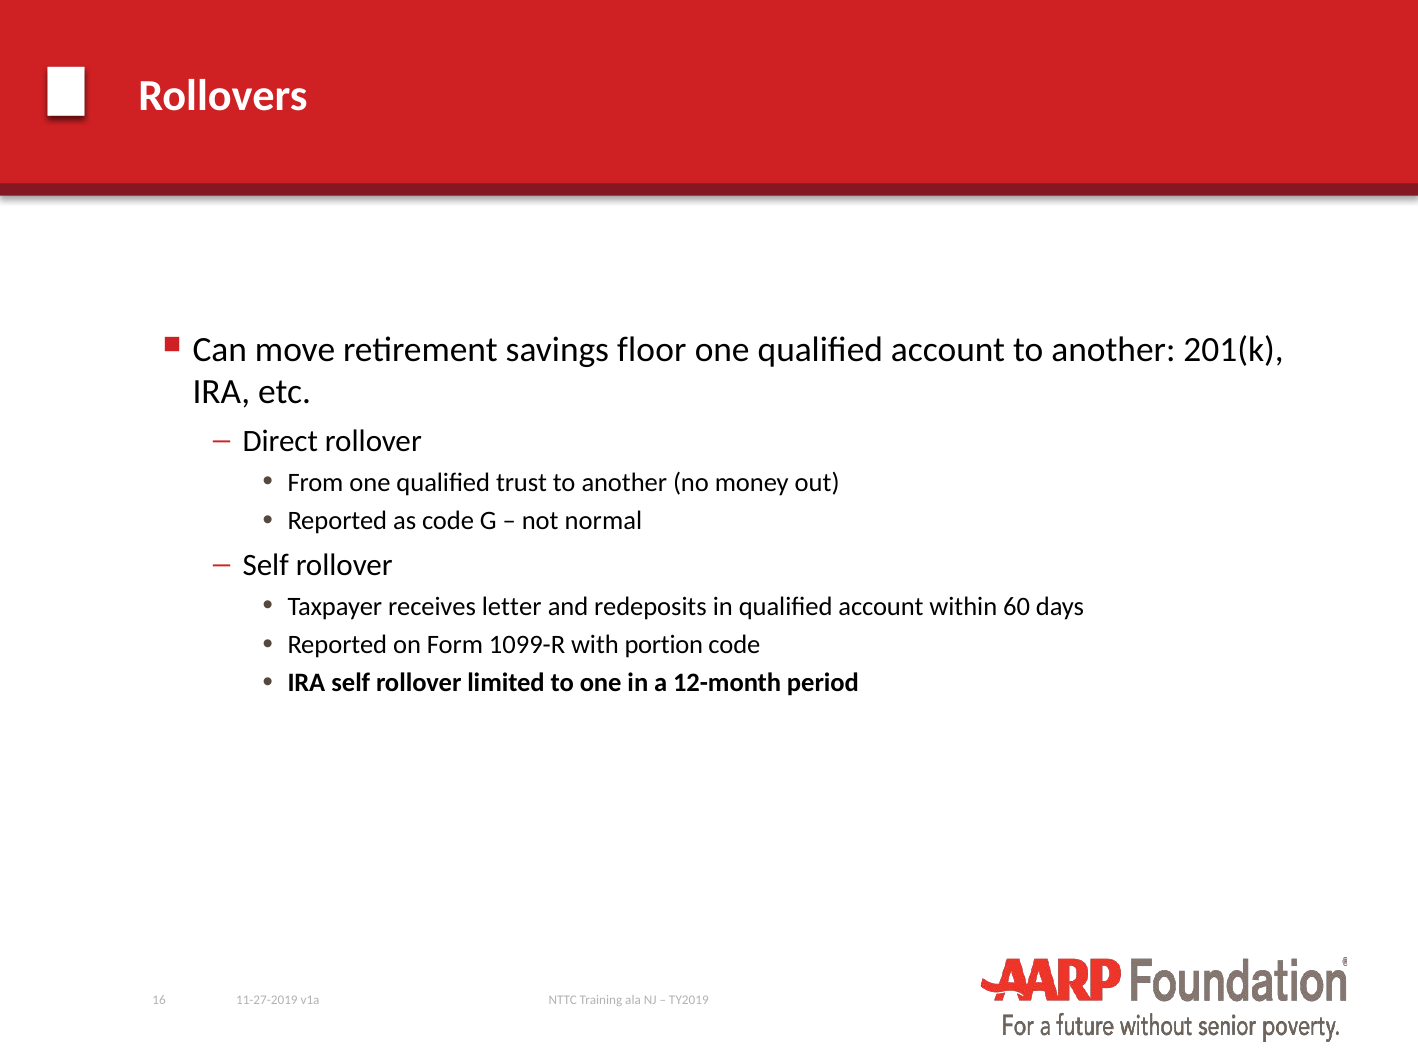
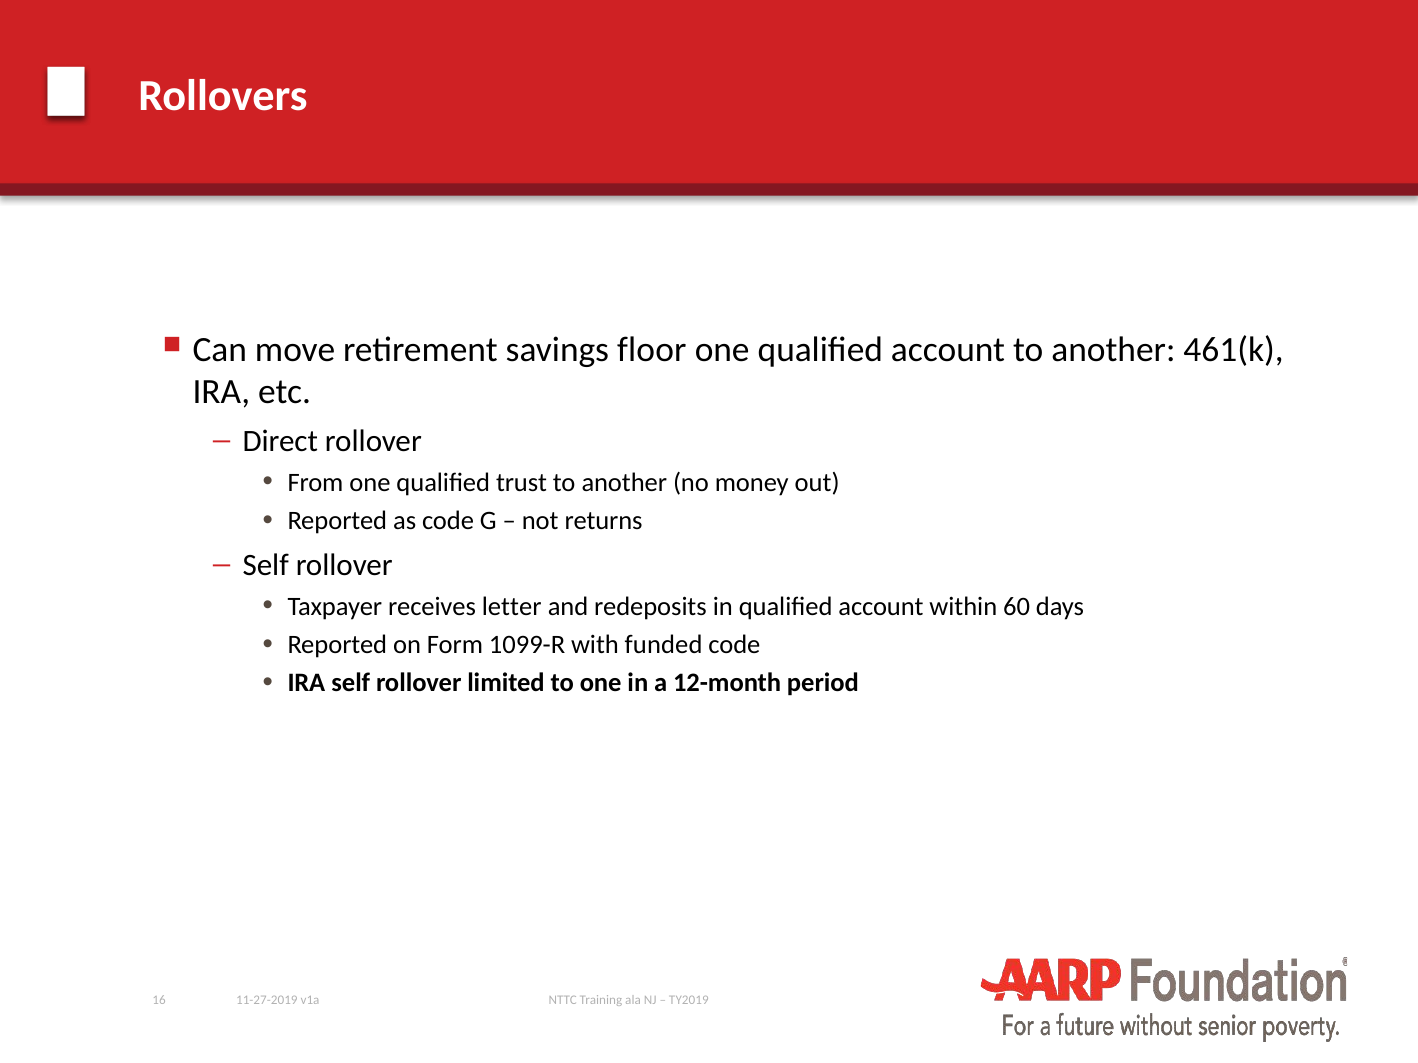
201(k: 201(k -> 461(k (1234, 350)
normal: normal -> returns (604, 521)
portion: portion -> funded (664, 645)
